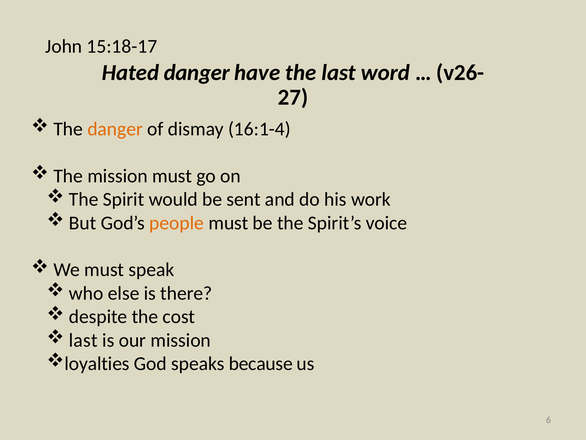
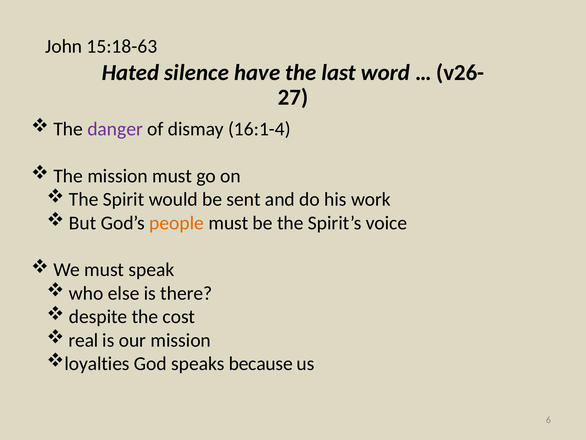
15:18-17: 15:18-17 -> 15:18-63 (122, 46)
Hated danger: danger -> silence (197, 73)
danger colour: orange -> purple (115, 129)
last: last -> real (83, 340)
